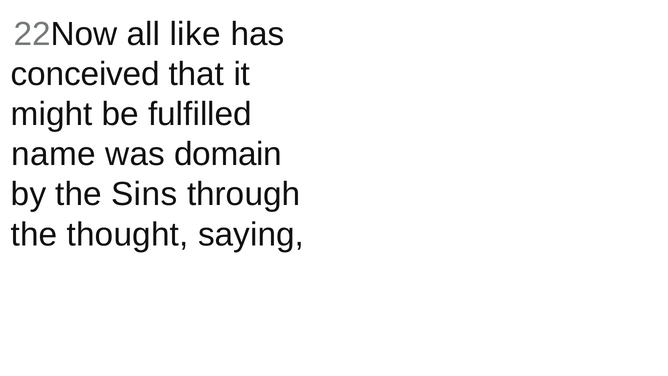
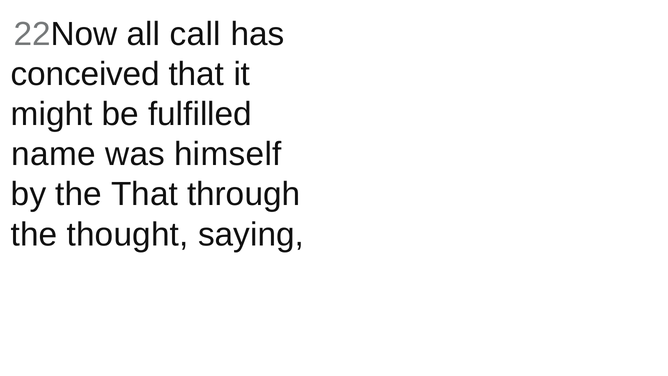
like: like -> call (195, 34)
domain: domain -> himself (228, 154)
the Sins: Sins -> That (144, 194)
